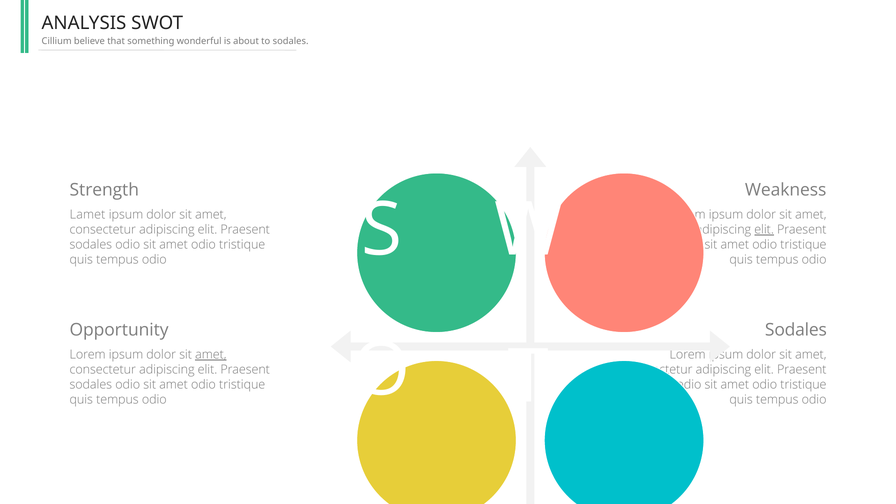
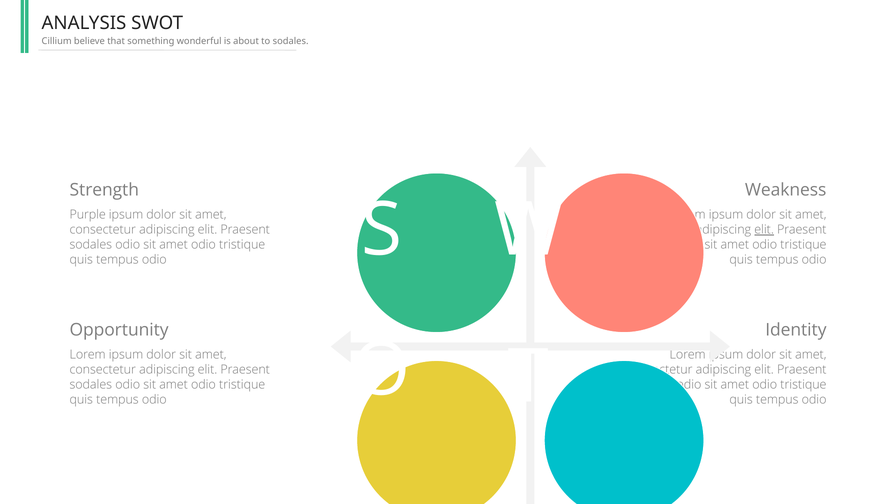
Lamet: Lamet -> Purple (88, 215)
Sodales: Sodales -> Identity (796, 330)
amet underline: present -> none (211, 355)
